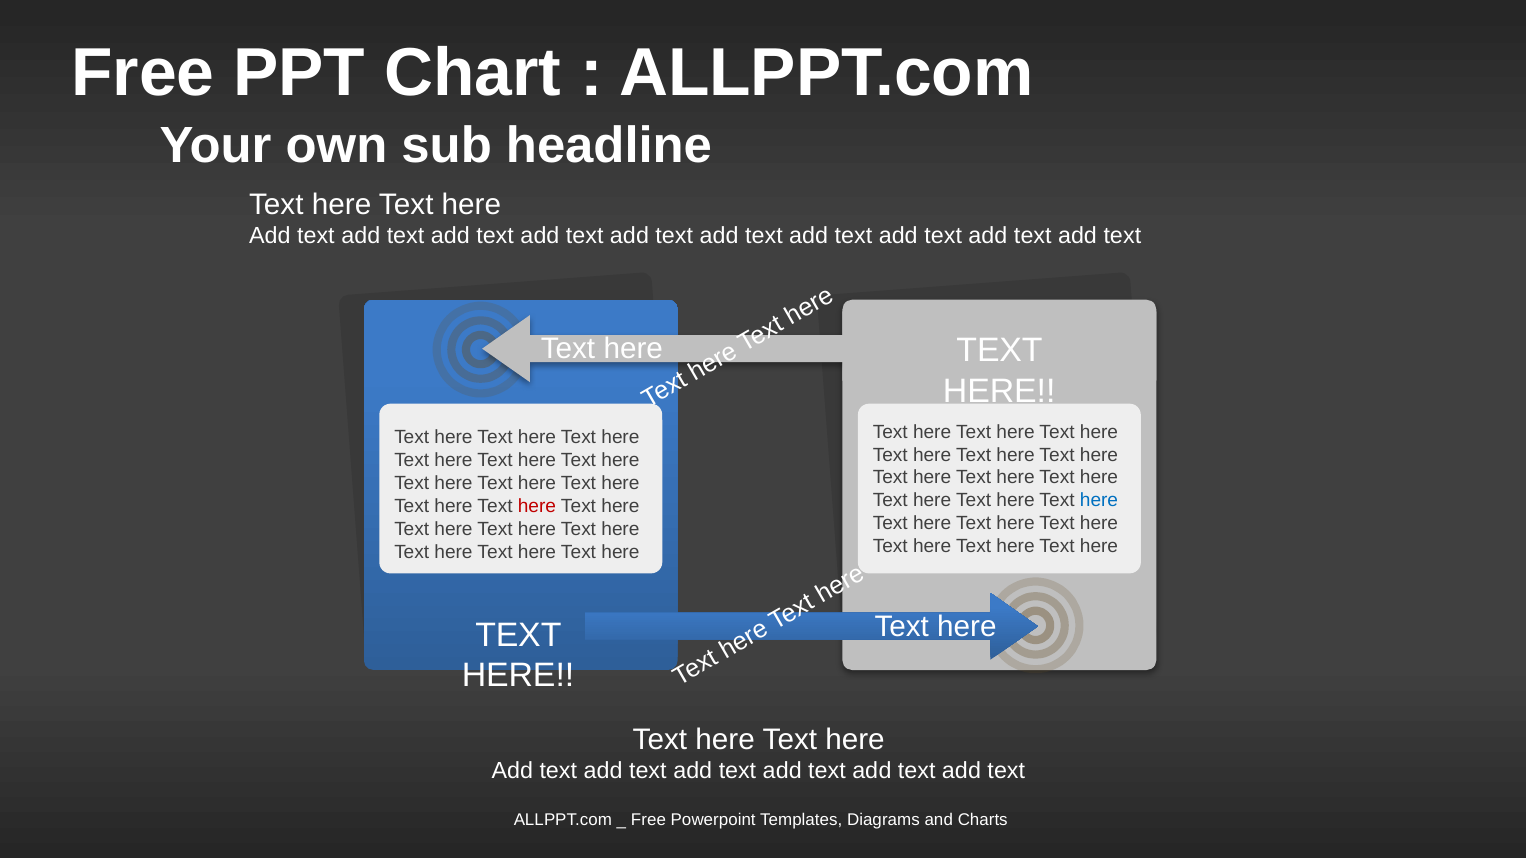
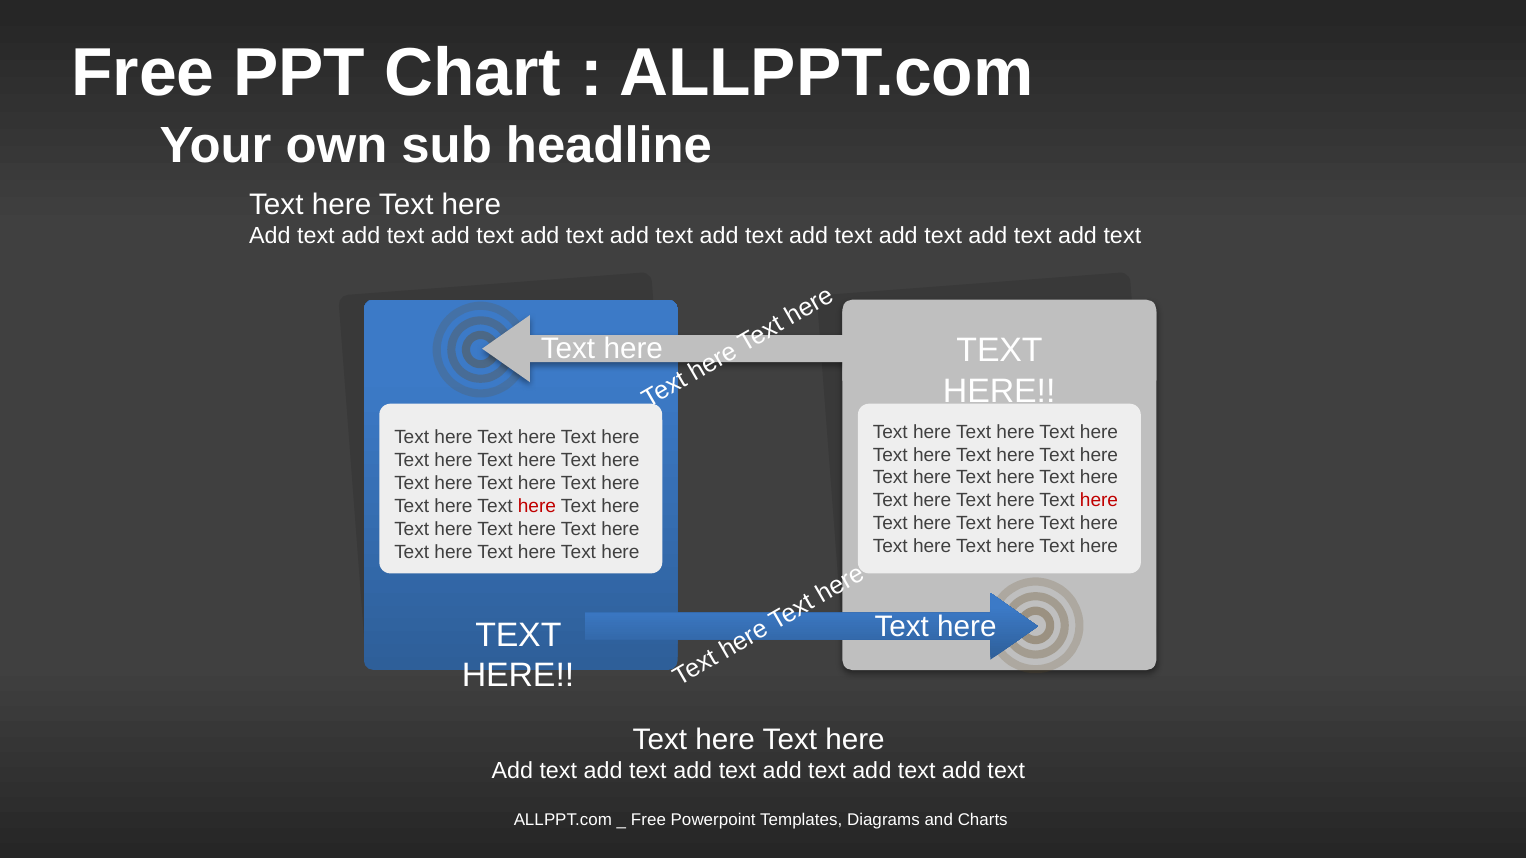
here colour: blue -> red (1099, 501)
